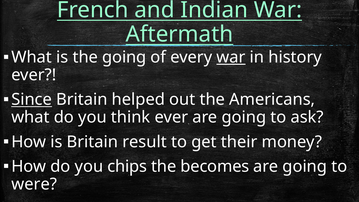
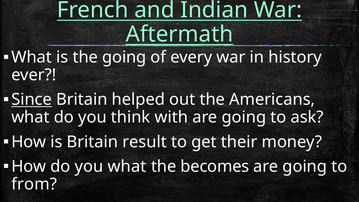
war underline: present -> none (231, 57)
think ever: ever -> with (171, 117)
you chips: chips -> what (127, 166)
were: were -> from (34, 184)
